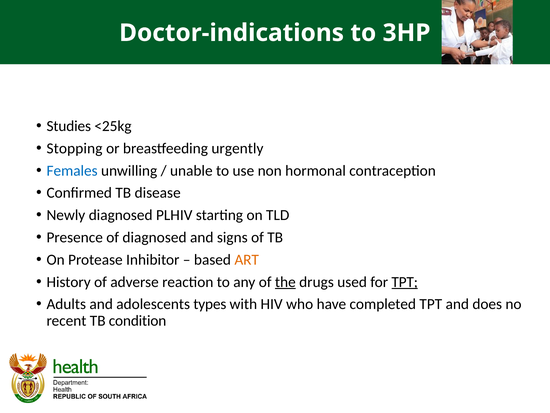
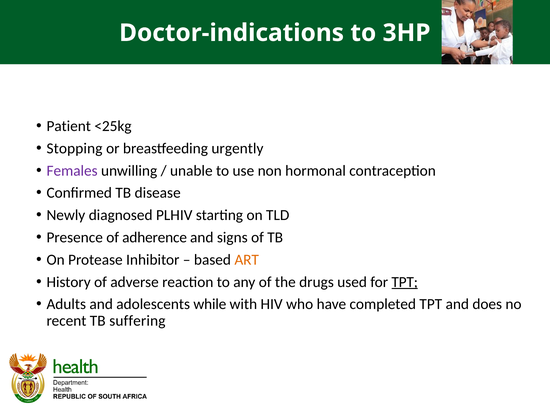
Studies: Studies -> Patient (69, 126)
Females colour: blue -> purple (72, 170)
of diagnosed: diagnosed -> adherence (155, 237)
the underline: present -> none (285, 282)
types: types -> while (210, 304)
condition: condition -> suffering (137, 320)
